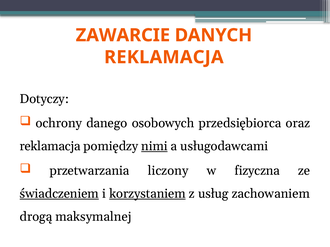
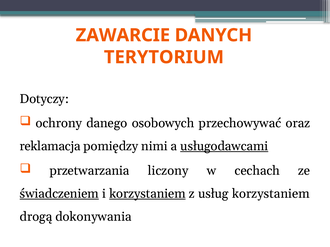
REKLAMACJA: REKLAMACJA -> TERYTORIUM (164, 57)
przedsiębiorca: przedsiębiorca -> przechowywać (240, 123)
nimi underline: present -> none (154, 147)
usługodawcami underline: none -> present (224, 147)
fizyczna: fizyczna -> cechach (257, 171)
usług zachowaniem: zachowaniem -> korzystaniem (271, 194)
maksymalnej: maksymalnej -> dokonywania (93, 217)
